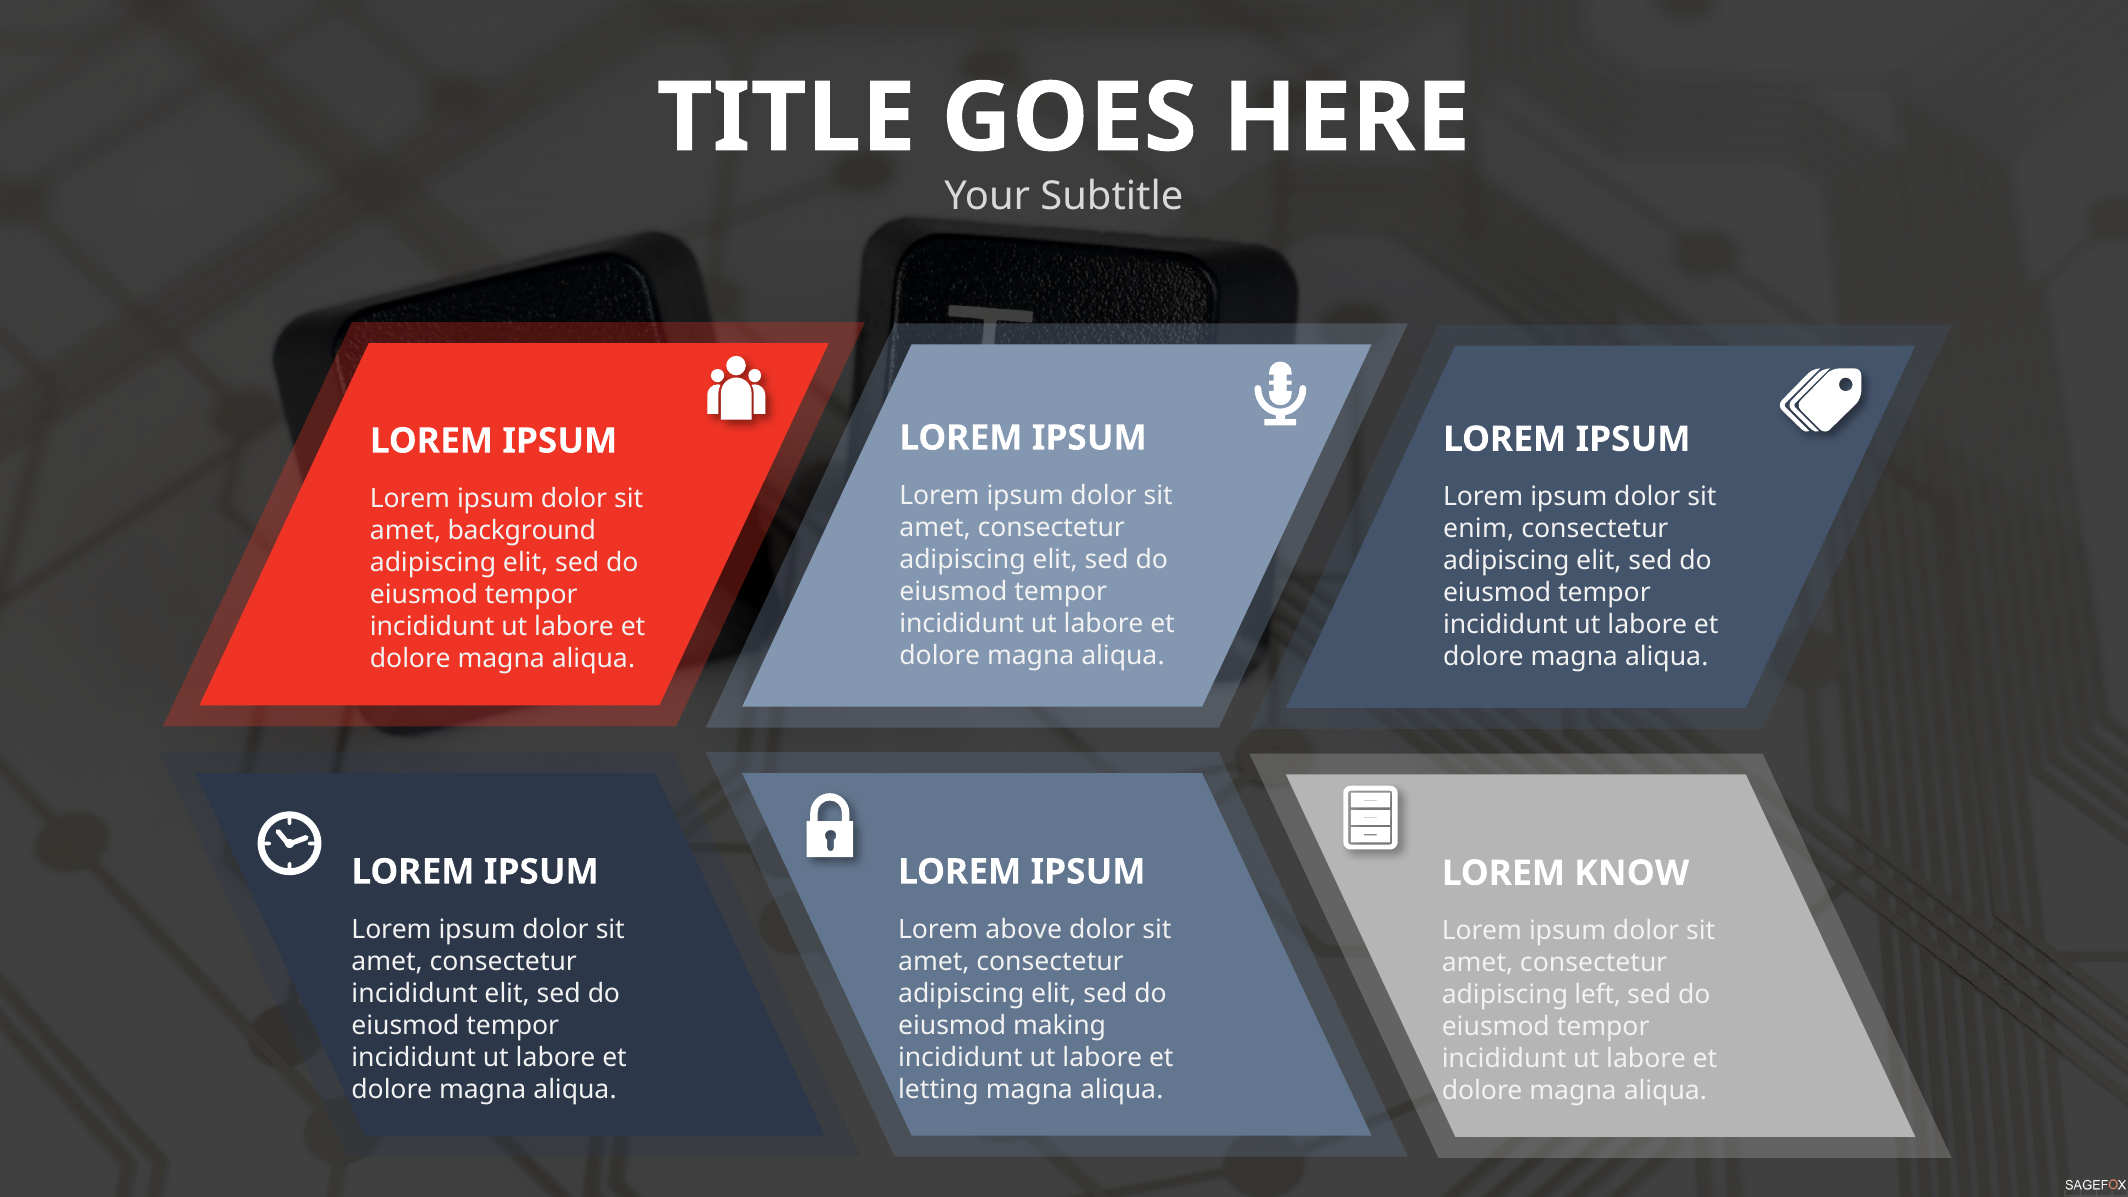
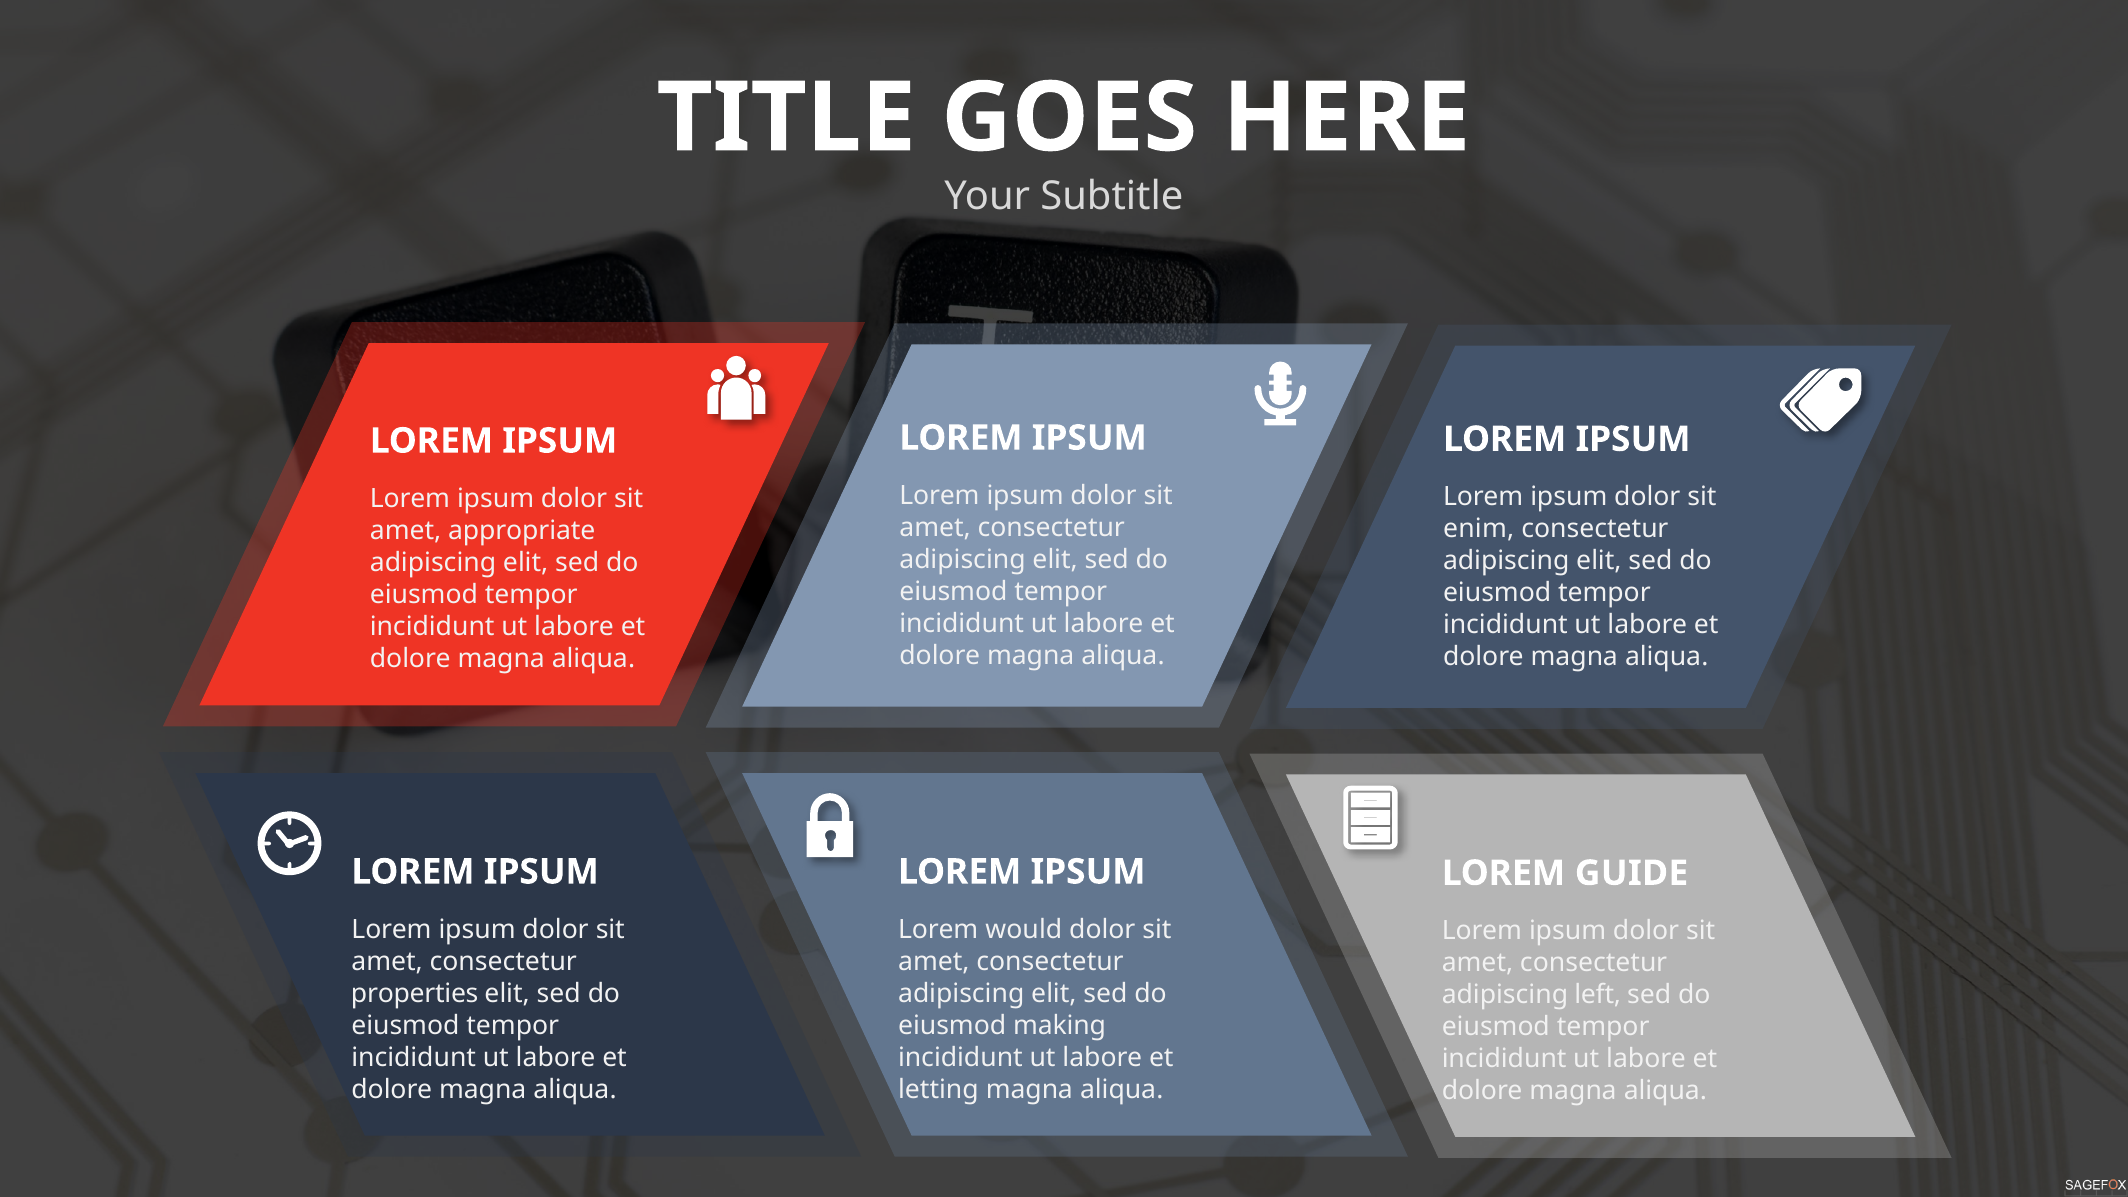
background: background -> appropriate (522, 531)
KNOW: KNOW -> GUIDE (1632, 873)
above: above -> would (1024, 930)
incididunt: incididunt -> properties (415, 993)
